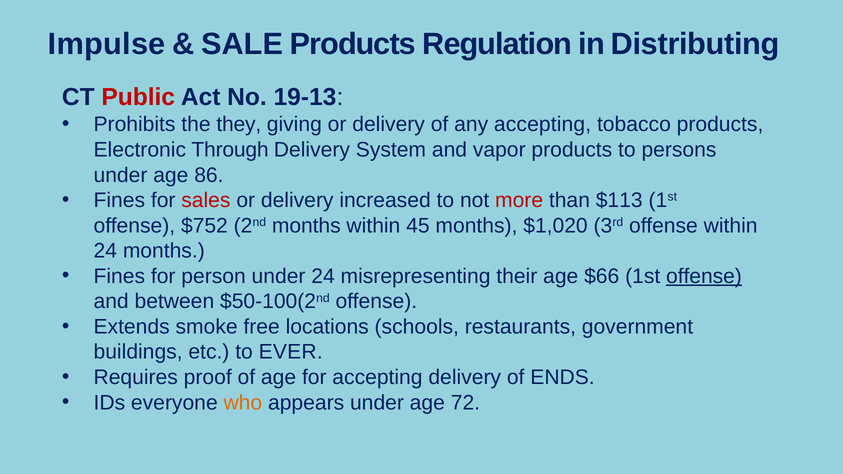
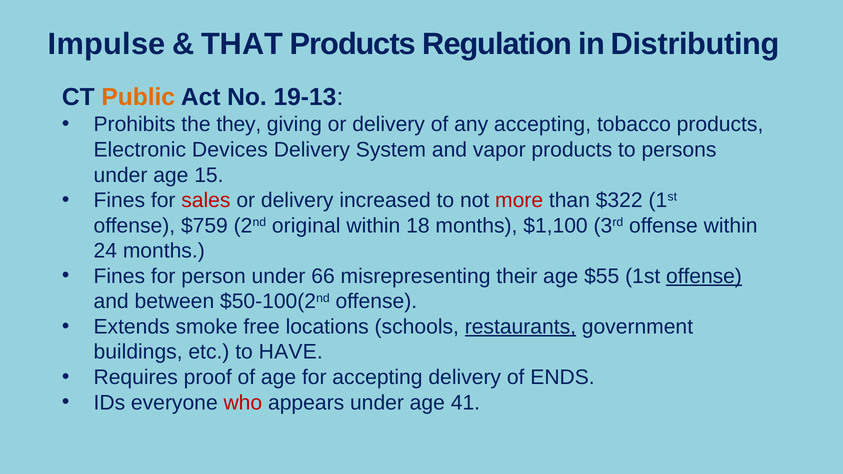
SALE: SALE -> THAT (242, 44)
Public colour: red -> orange (138, 97)
Through: Through -> Devices (230, 150)
86: 86 -> 15 (209, 175)
$113: $113 -> $322 (619, 200)
$752: $752 -> $759 (204, 226)
2nd months: months -> original (306, 226)
45: 45 -> 18 (418, 226)
$1,020: $1,020 -> $1,100 (556, 226)
under 24: 24 -> 66 (323, 276)
$66: $66 -> $55 (602, 276)
restaurants underline: none -> present (520, 327)
EVER: EVER -> HAVE (291, 352)
who colour: orange -> red (243, 403)
72: 72 -> 41 (465, 403)
